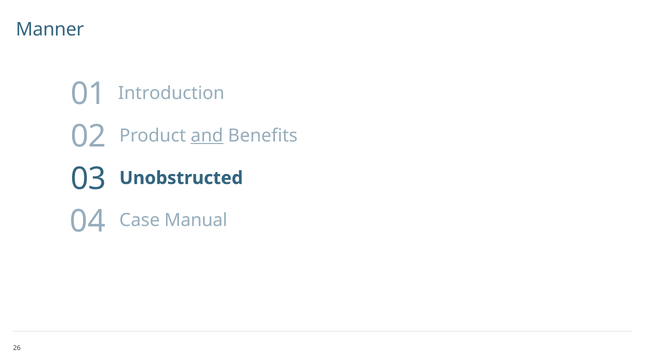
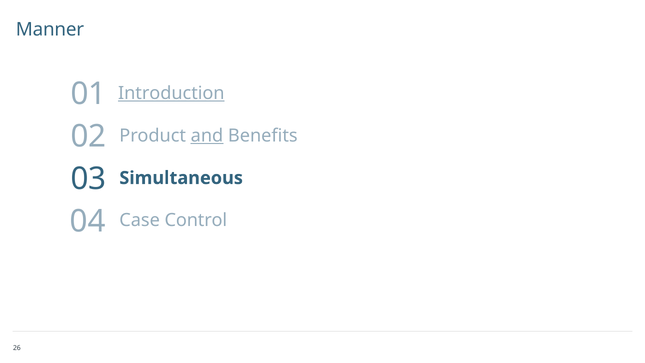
Introduction underline: none -> present (171, 93)
Unobstructed: Unobstructed -> Simultaneous (181, 178)
Manual: Manual -> Control (196, 220)
